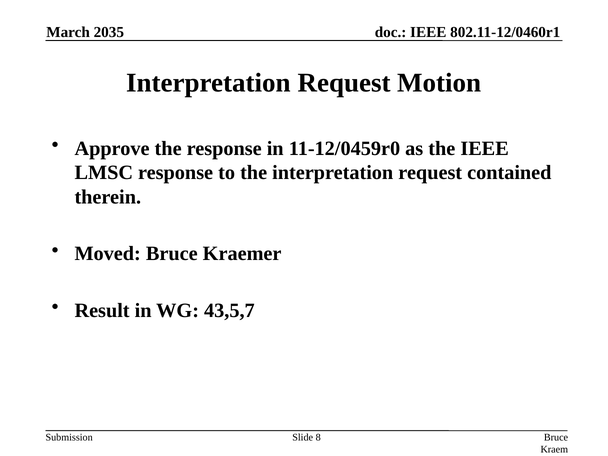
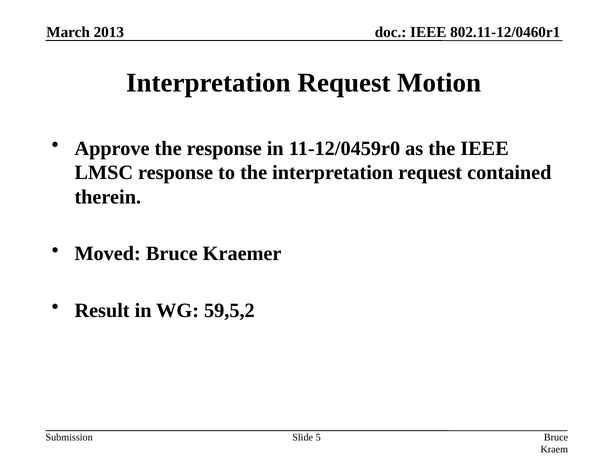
2035: 2035 -> 2013 (109, 32)
43,5,7: 43,5,7 -> 59,5,2 (229, 310)
8: 8 -> 5 (318, 437)
